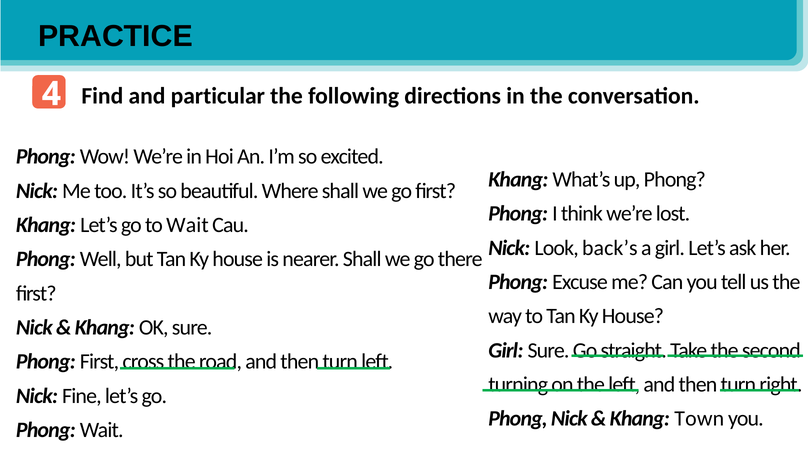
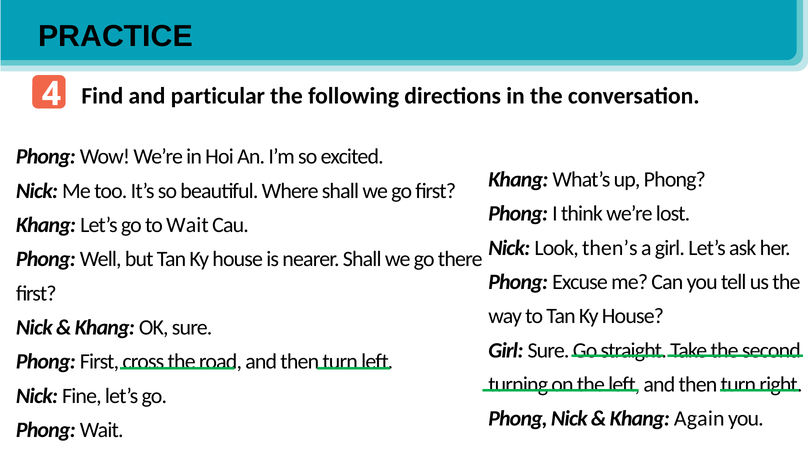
back’s: back’s -> then’s (610, 248)
Town: Town -> Again (699, 418)
